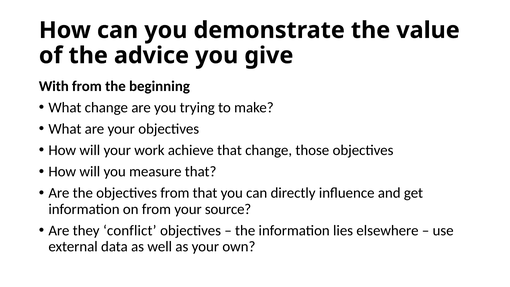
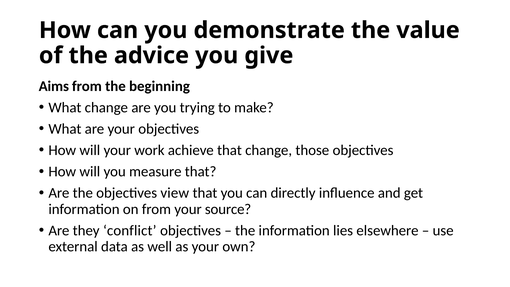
With: With -> Aims (54, 86)
objectives from: from -> view (175, 193)
